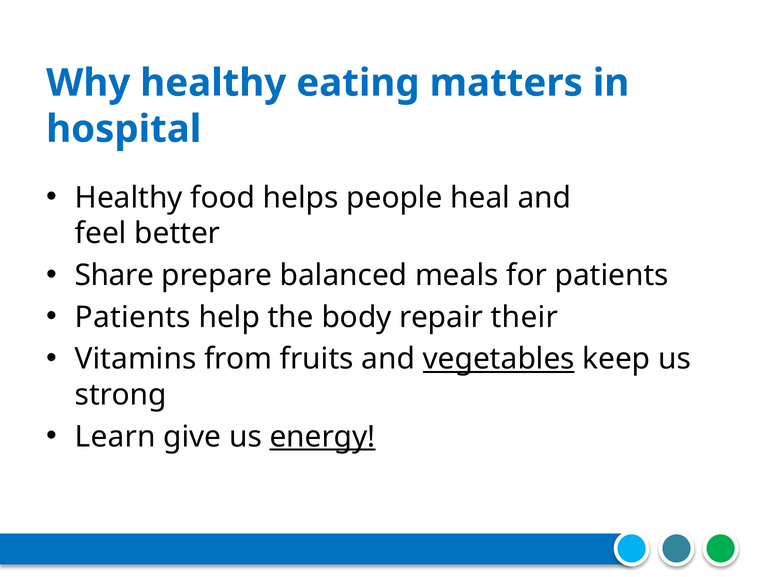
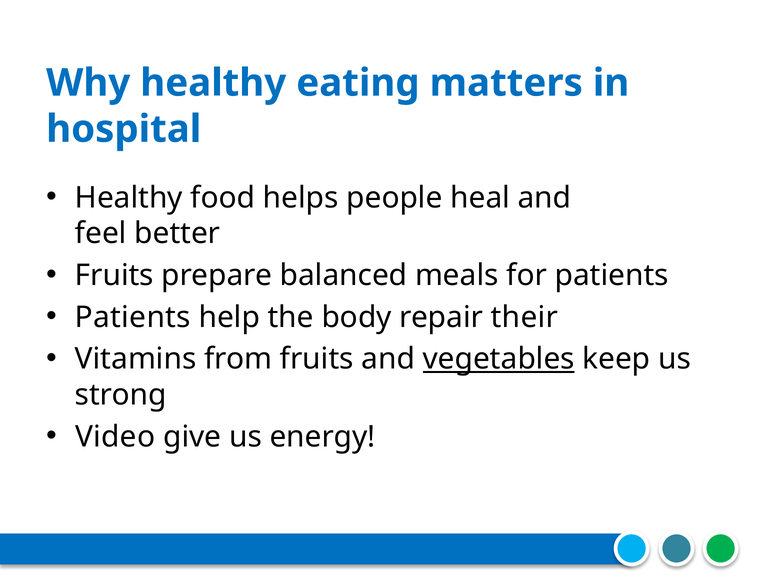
Share: Share -> Fruits (114, 275)
Learn: Learn -> Video (115, 437)
energy underline: present -> none (322, 437)
